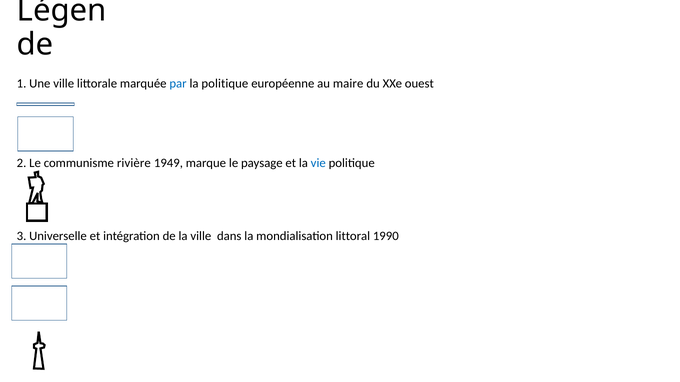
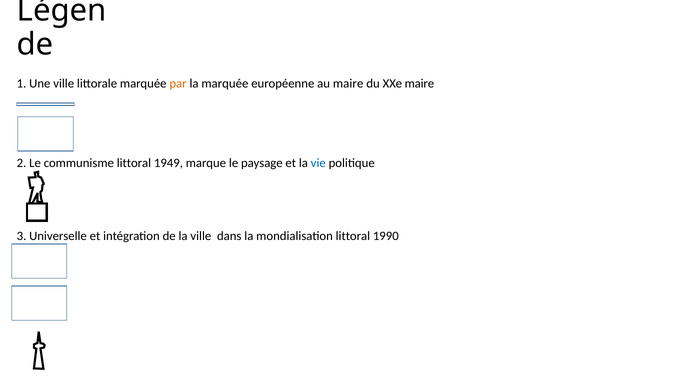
par colour: blue -> orange (178, 84)
la politique: politique -> marquée (225, 84)
XXe ouest: ouest -> maire (419, 84)
communisme rivière: rivière -> littoral (134, 163)
